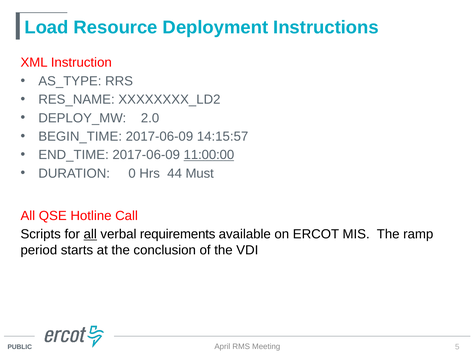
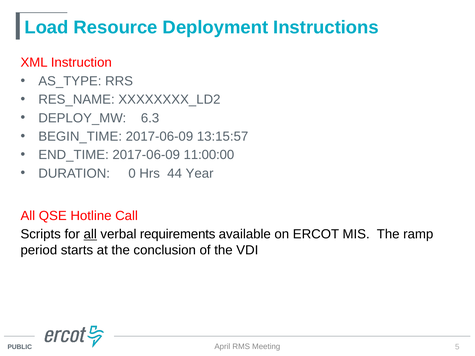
2.0: 2.0 -> 6.3 (150, 118)
14:15:57: 14:15:57 -> 13:15:57 (223, 137)
11:00:00 underline: present -> none (209, 155)
Must: Must -> Year (200, 174)
